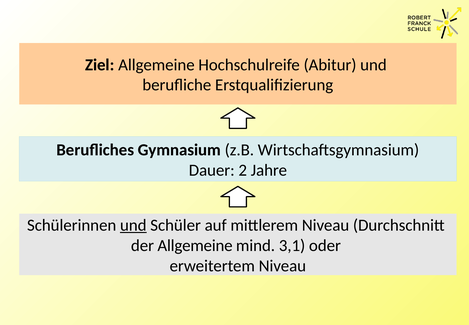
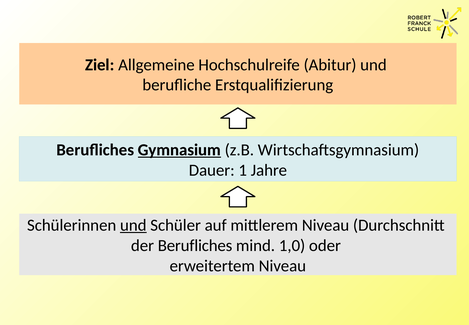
Gymnasium underline: none -> present (179, 150)
2: 2 -> 1 (243, 170)
der Allgemeine: Allgemeine -> Berufliches (195, 245)
3,1: 3,1 -> 1,0 (292, 245)
